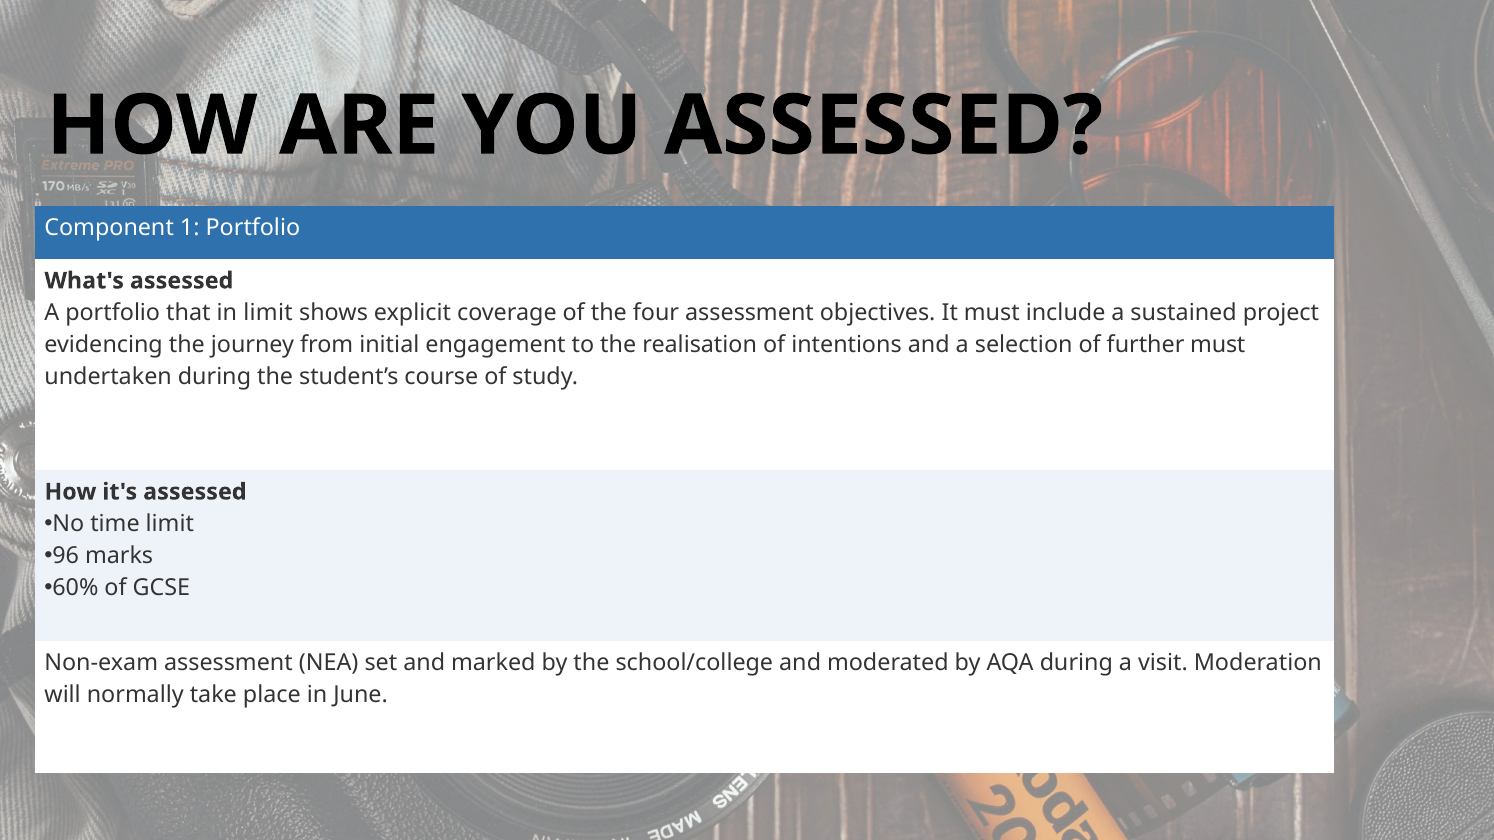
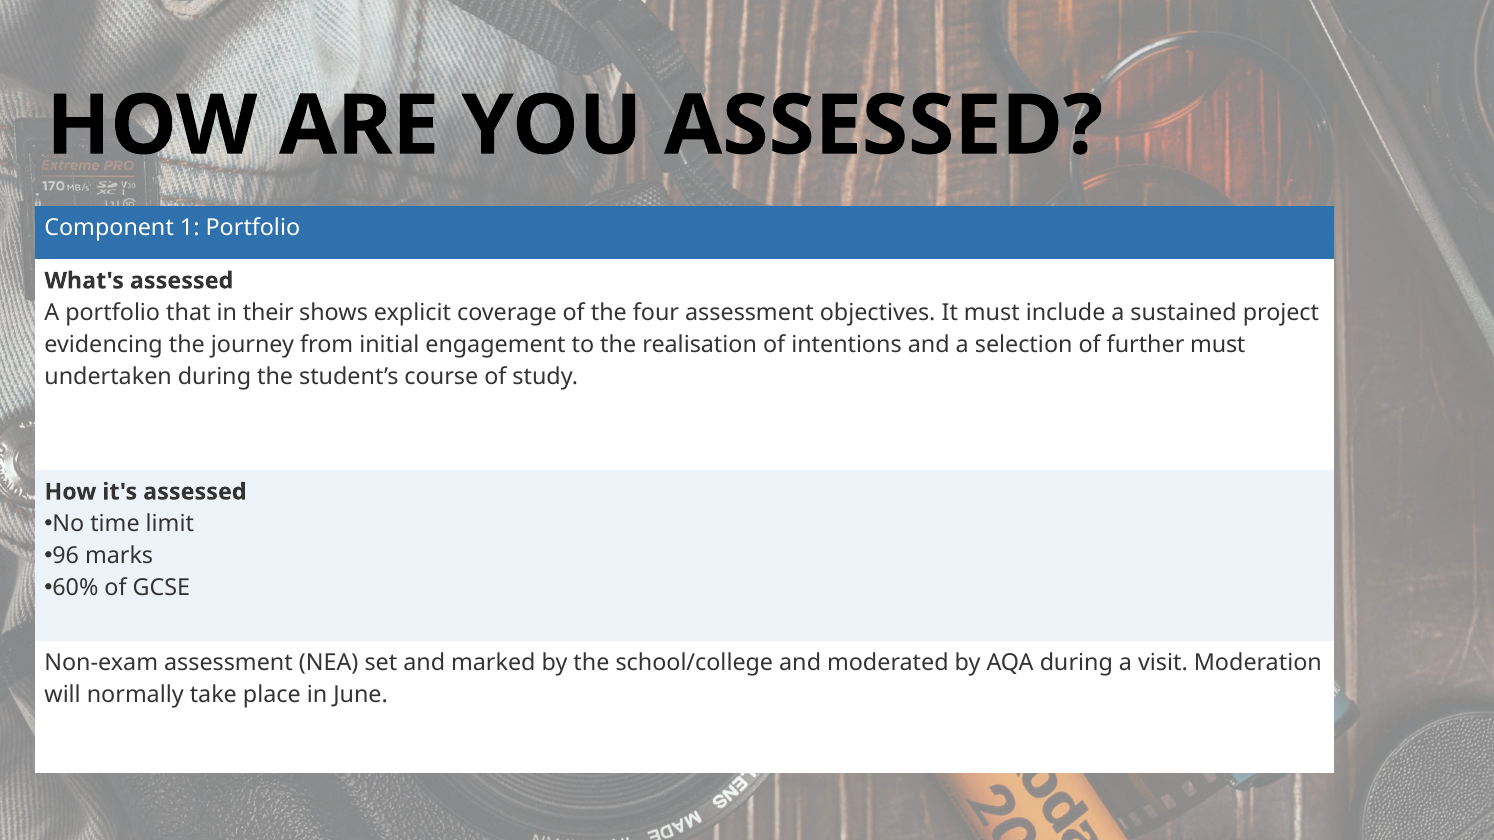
in limit: limit -> their (268, 313)
